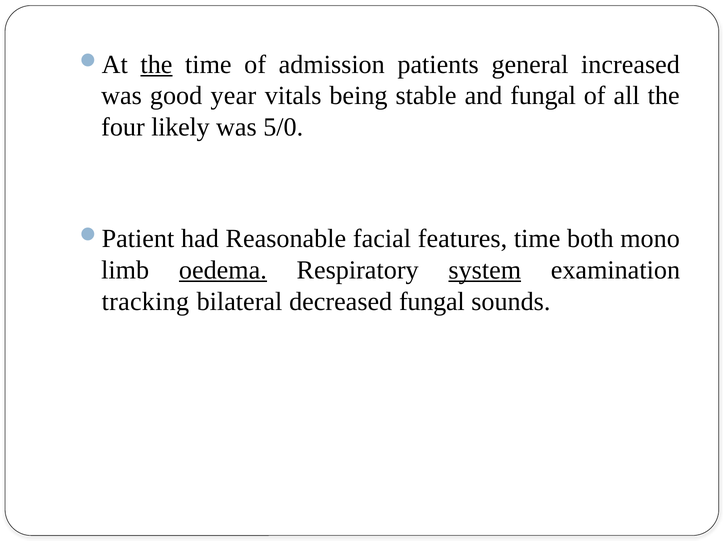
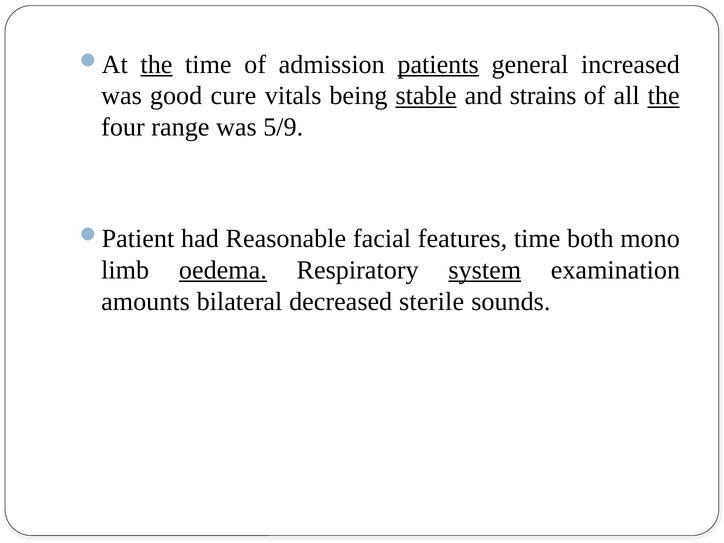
patients underline: none -> present (438, 65)
year: year -> cure (233, 96)
stable underline: none -> present (426, 96)
and fungal: fungal -> strains (543, 96)
the underline: none -> present (664, 96)
likely: likely -> range (180, 127)
5/0: 5/0 -> 5/9 (283, 127)
tracking: tracking -> amounts (146, 302)
decreased fungal: fungal -> sterile (432, 302)
